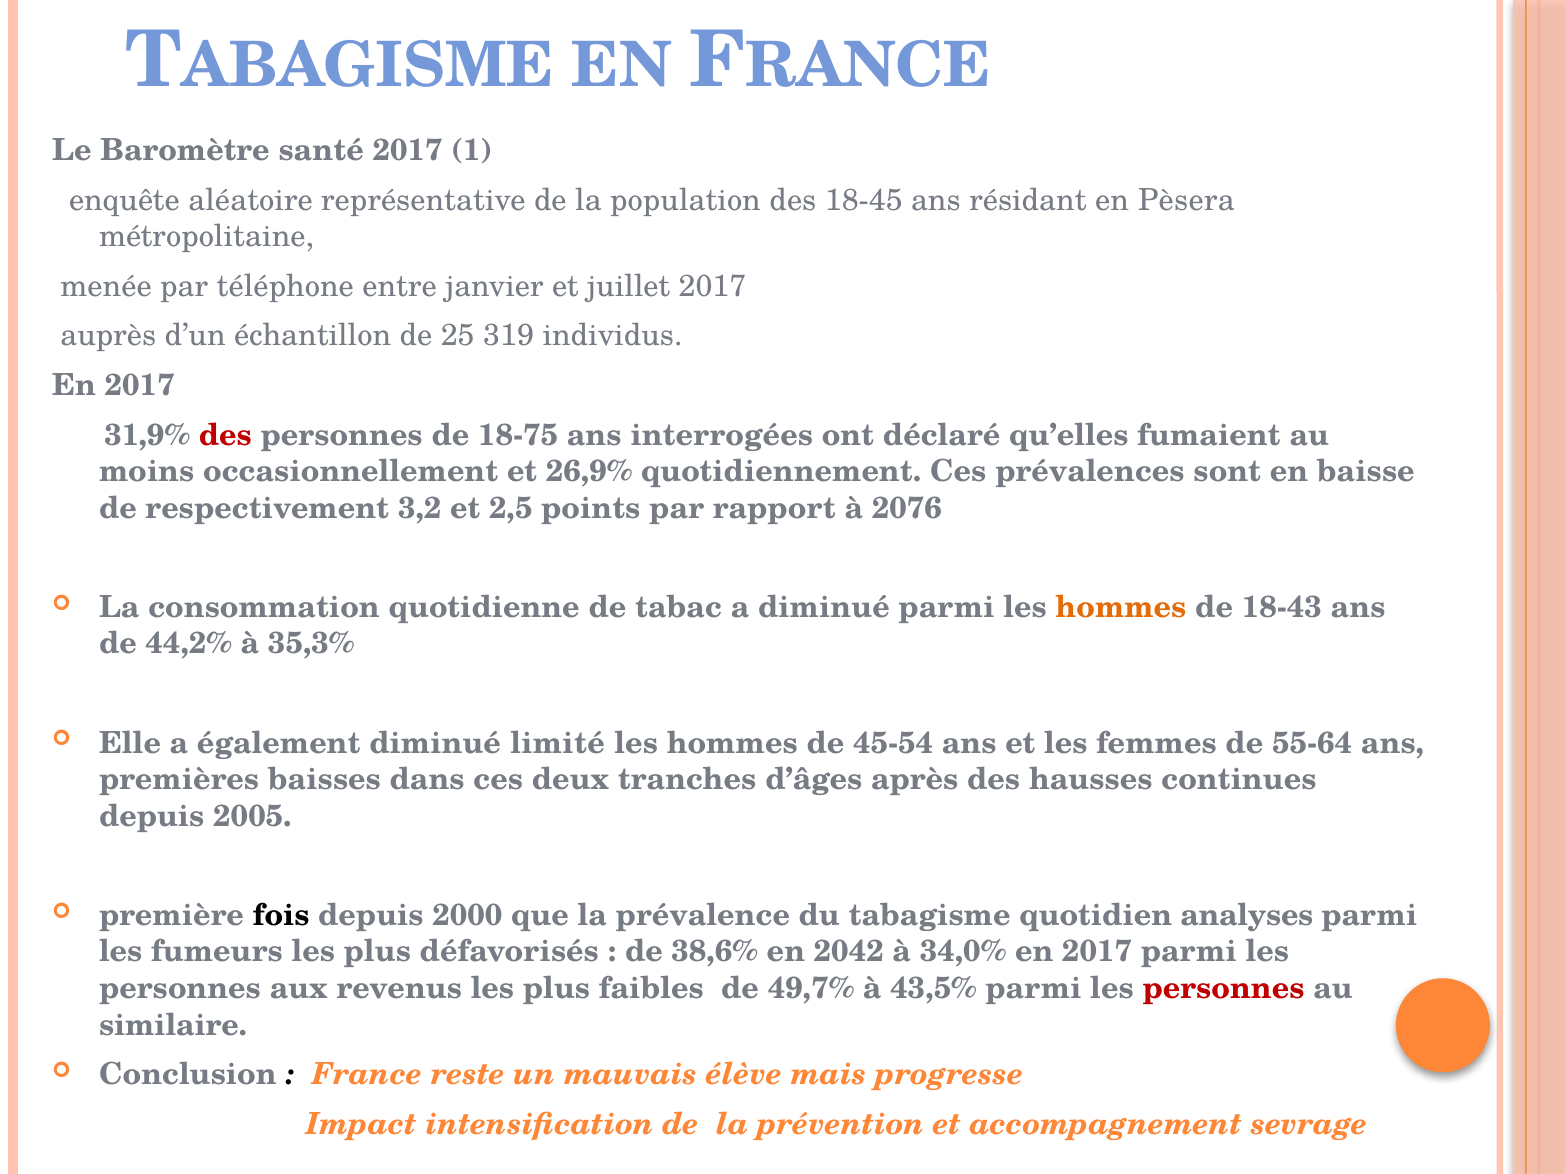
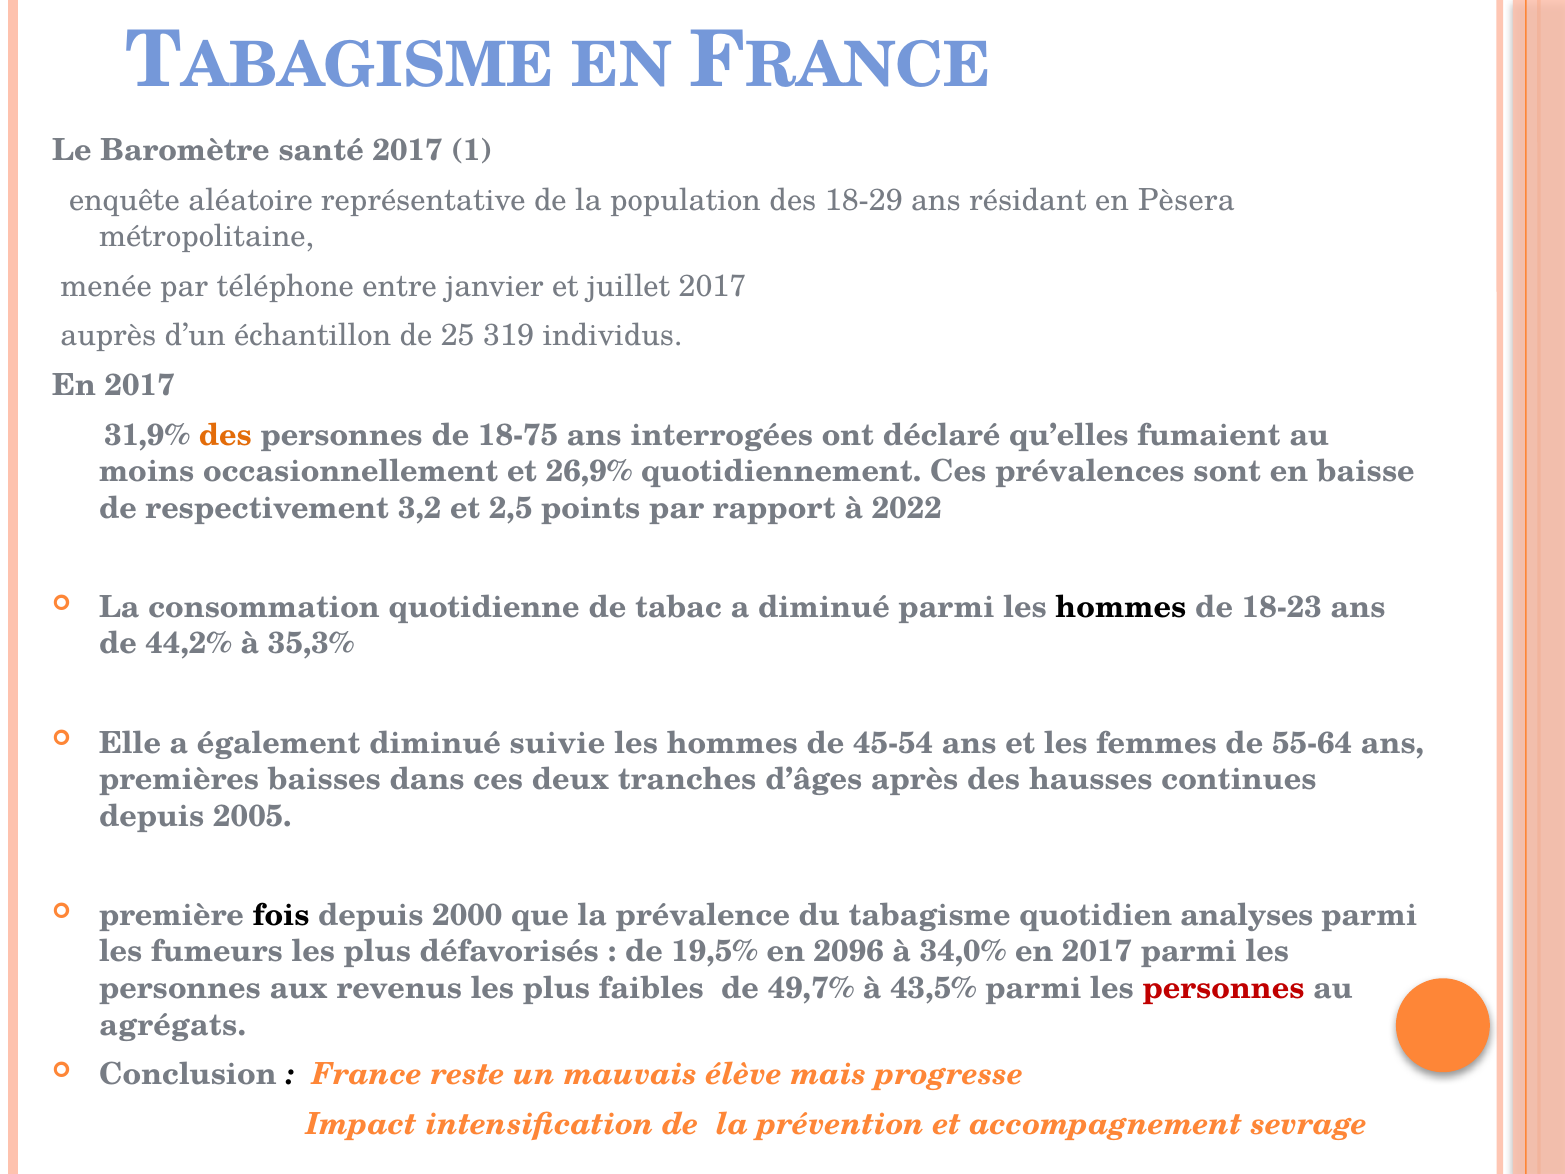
18-45: 18-45 -> 18-29 (864, 200)
des colour: red -> orange (225, 435)
2076: 2076 -> 2022 (907, 508)
hommes colour: orange -> black (1121, 607)
18-43: 18-43 -> 18-23 (1282, 607)
limité: limité -> suivie (558, 743)
38,6%: 38,6% -> 19,5% (715, 952)
2042: 2042 -> 2096 (849, 952)
similaire: similaire -> agrégats (173, 1025)
